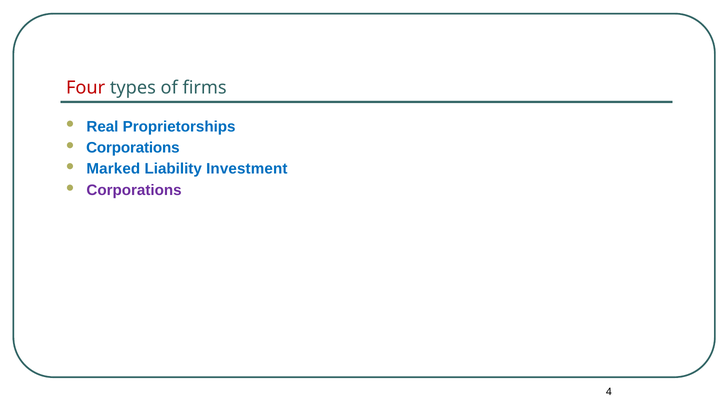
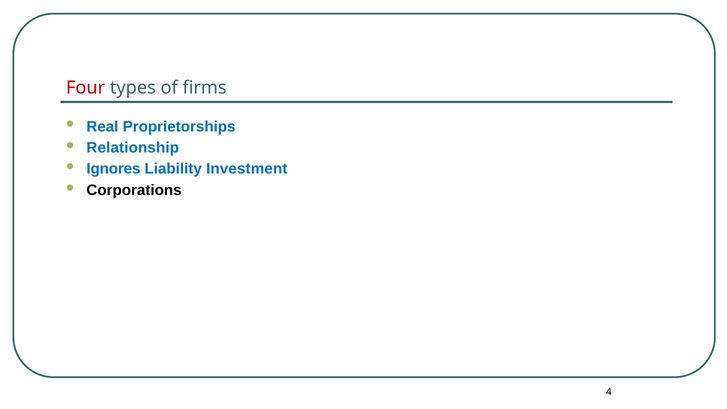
Corporations: Corporations -> Relationship (133, 148)
Marked: Marked -> Ignores (113, 169)
Corporations colour: purple -> black (134, 190)
